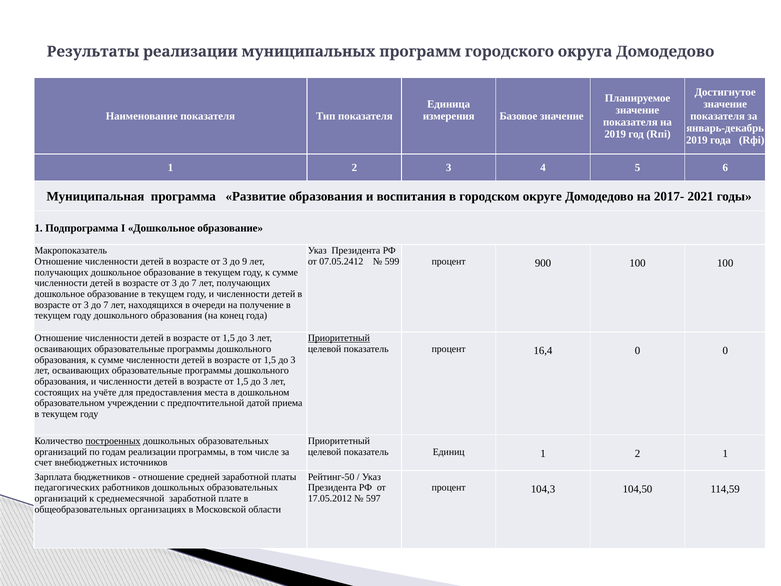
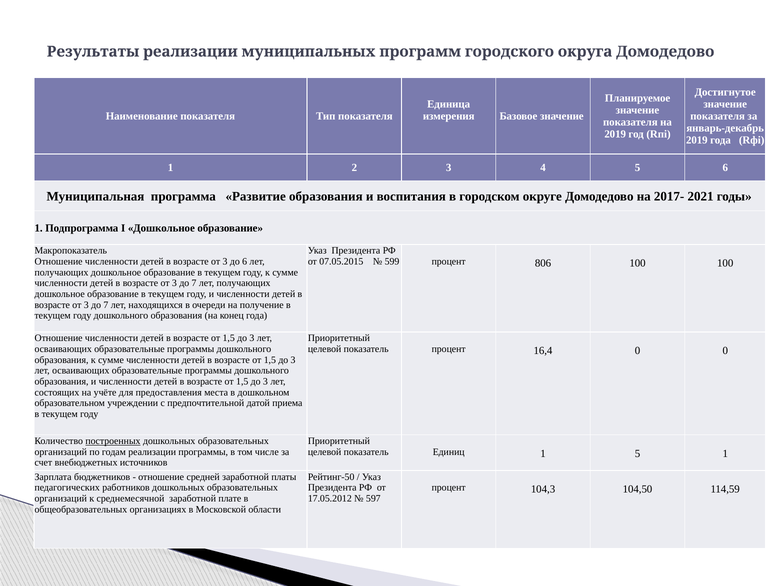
до 9: 9 -> 6 (245, 261)
07.05.2412: 07.05.2412 -> 07.05.2015 (341, 261)
900: 900 -> 806 (543, 263)
Приоритетный underline: present -> none (339, 338)
Единиц 1 2: 2 -> 5 (638, 453)
